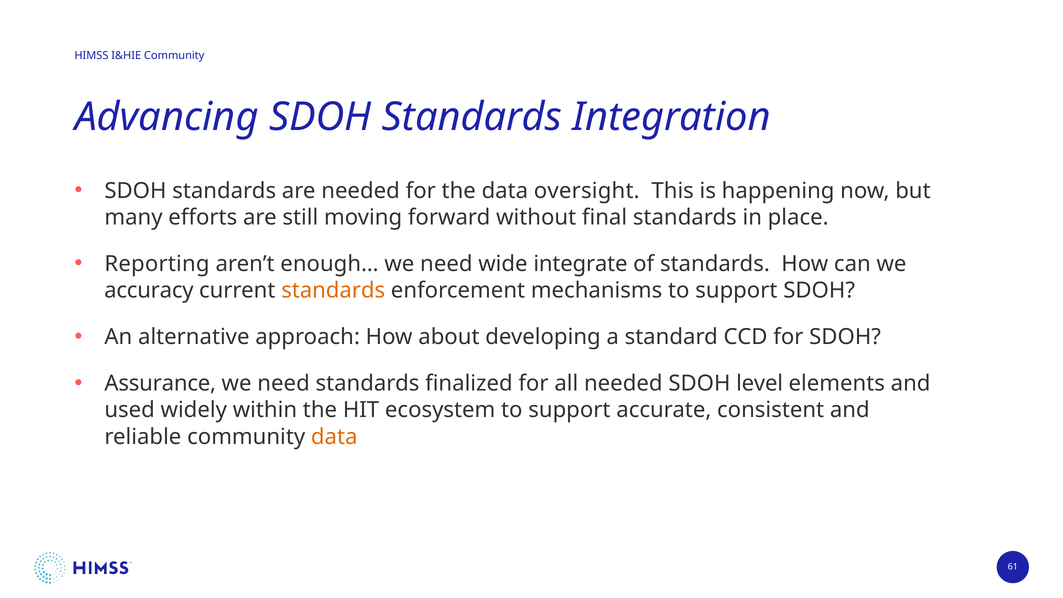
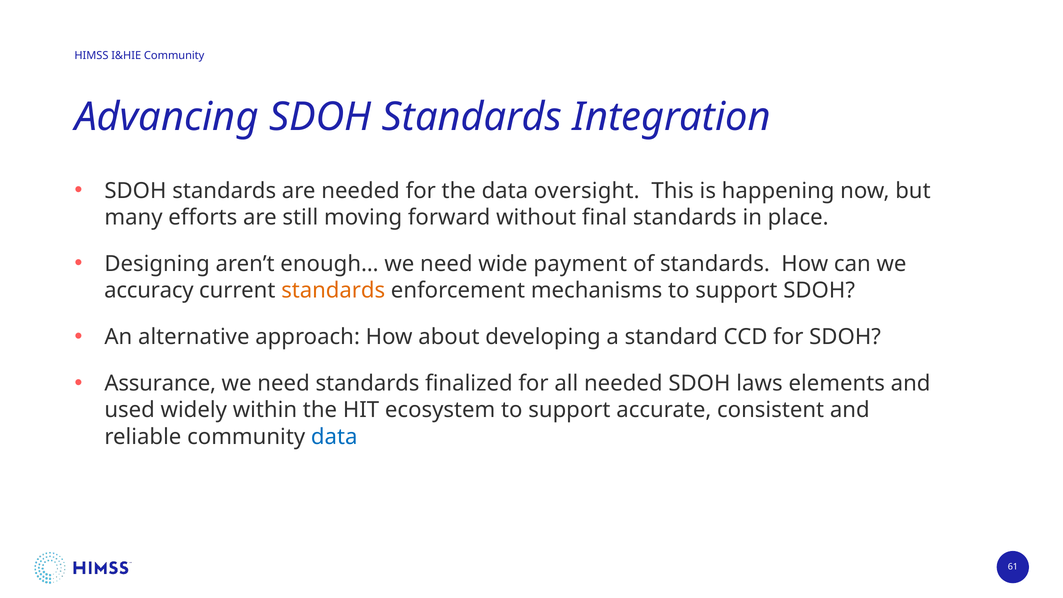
Reporting: Reporting -> Designing (157, 264)
integrate: integrate -> payment (580, 264)
level: level -> laws (759, 383)
data colour: orange -> blue (334, 437)
